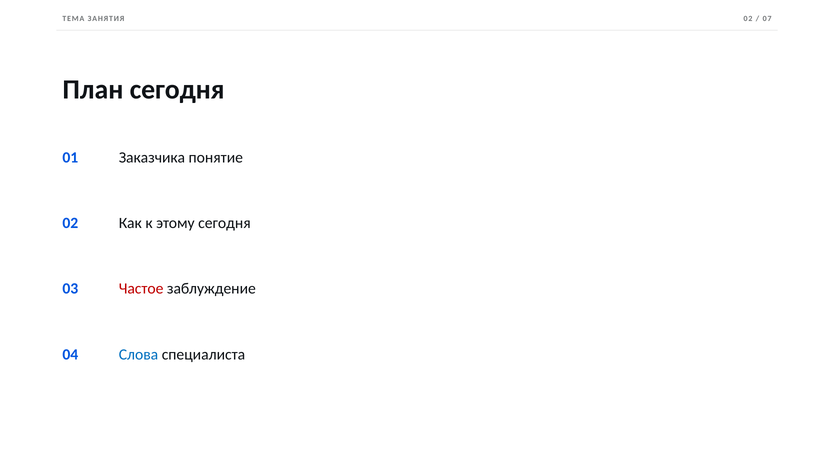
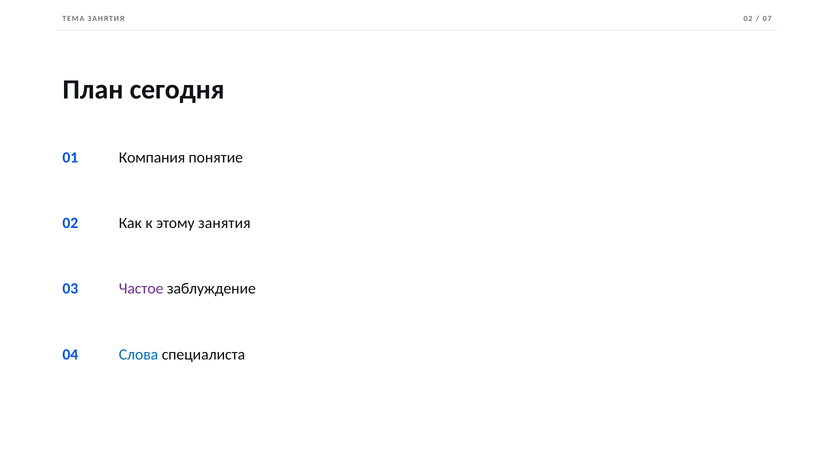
Заказчика: Заказчика -> Компания (152, 157)
этому сегодня: сегодня -> занятия (224, 223)
Частое colour: red -> purple (141, 289)
